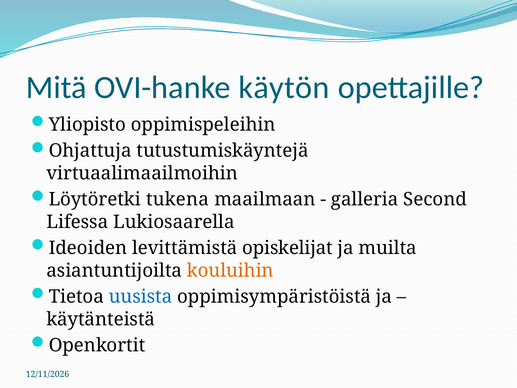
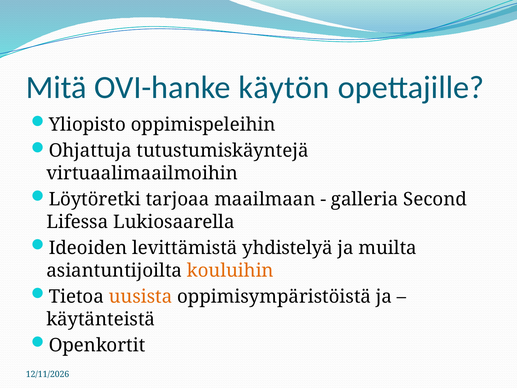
tukena: tukena -> tarjoaa (178, 199)
opiskelijat: opiskelijat -> yhdistelyä (288, 248)
uusista colour: blue -> orange (141, 297)
